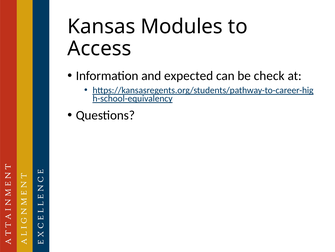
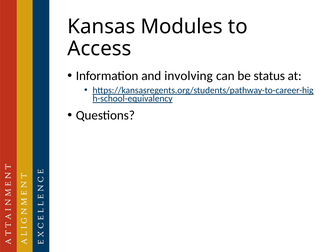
expected: expected -> involving (189, 75)
check: check -> status (269, 75)
